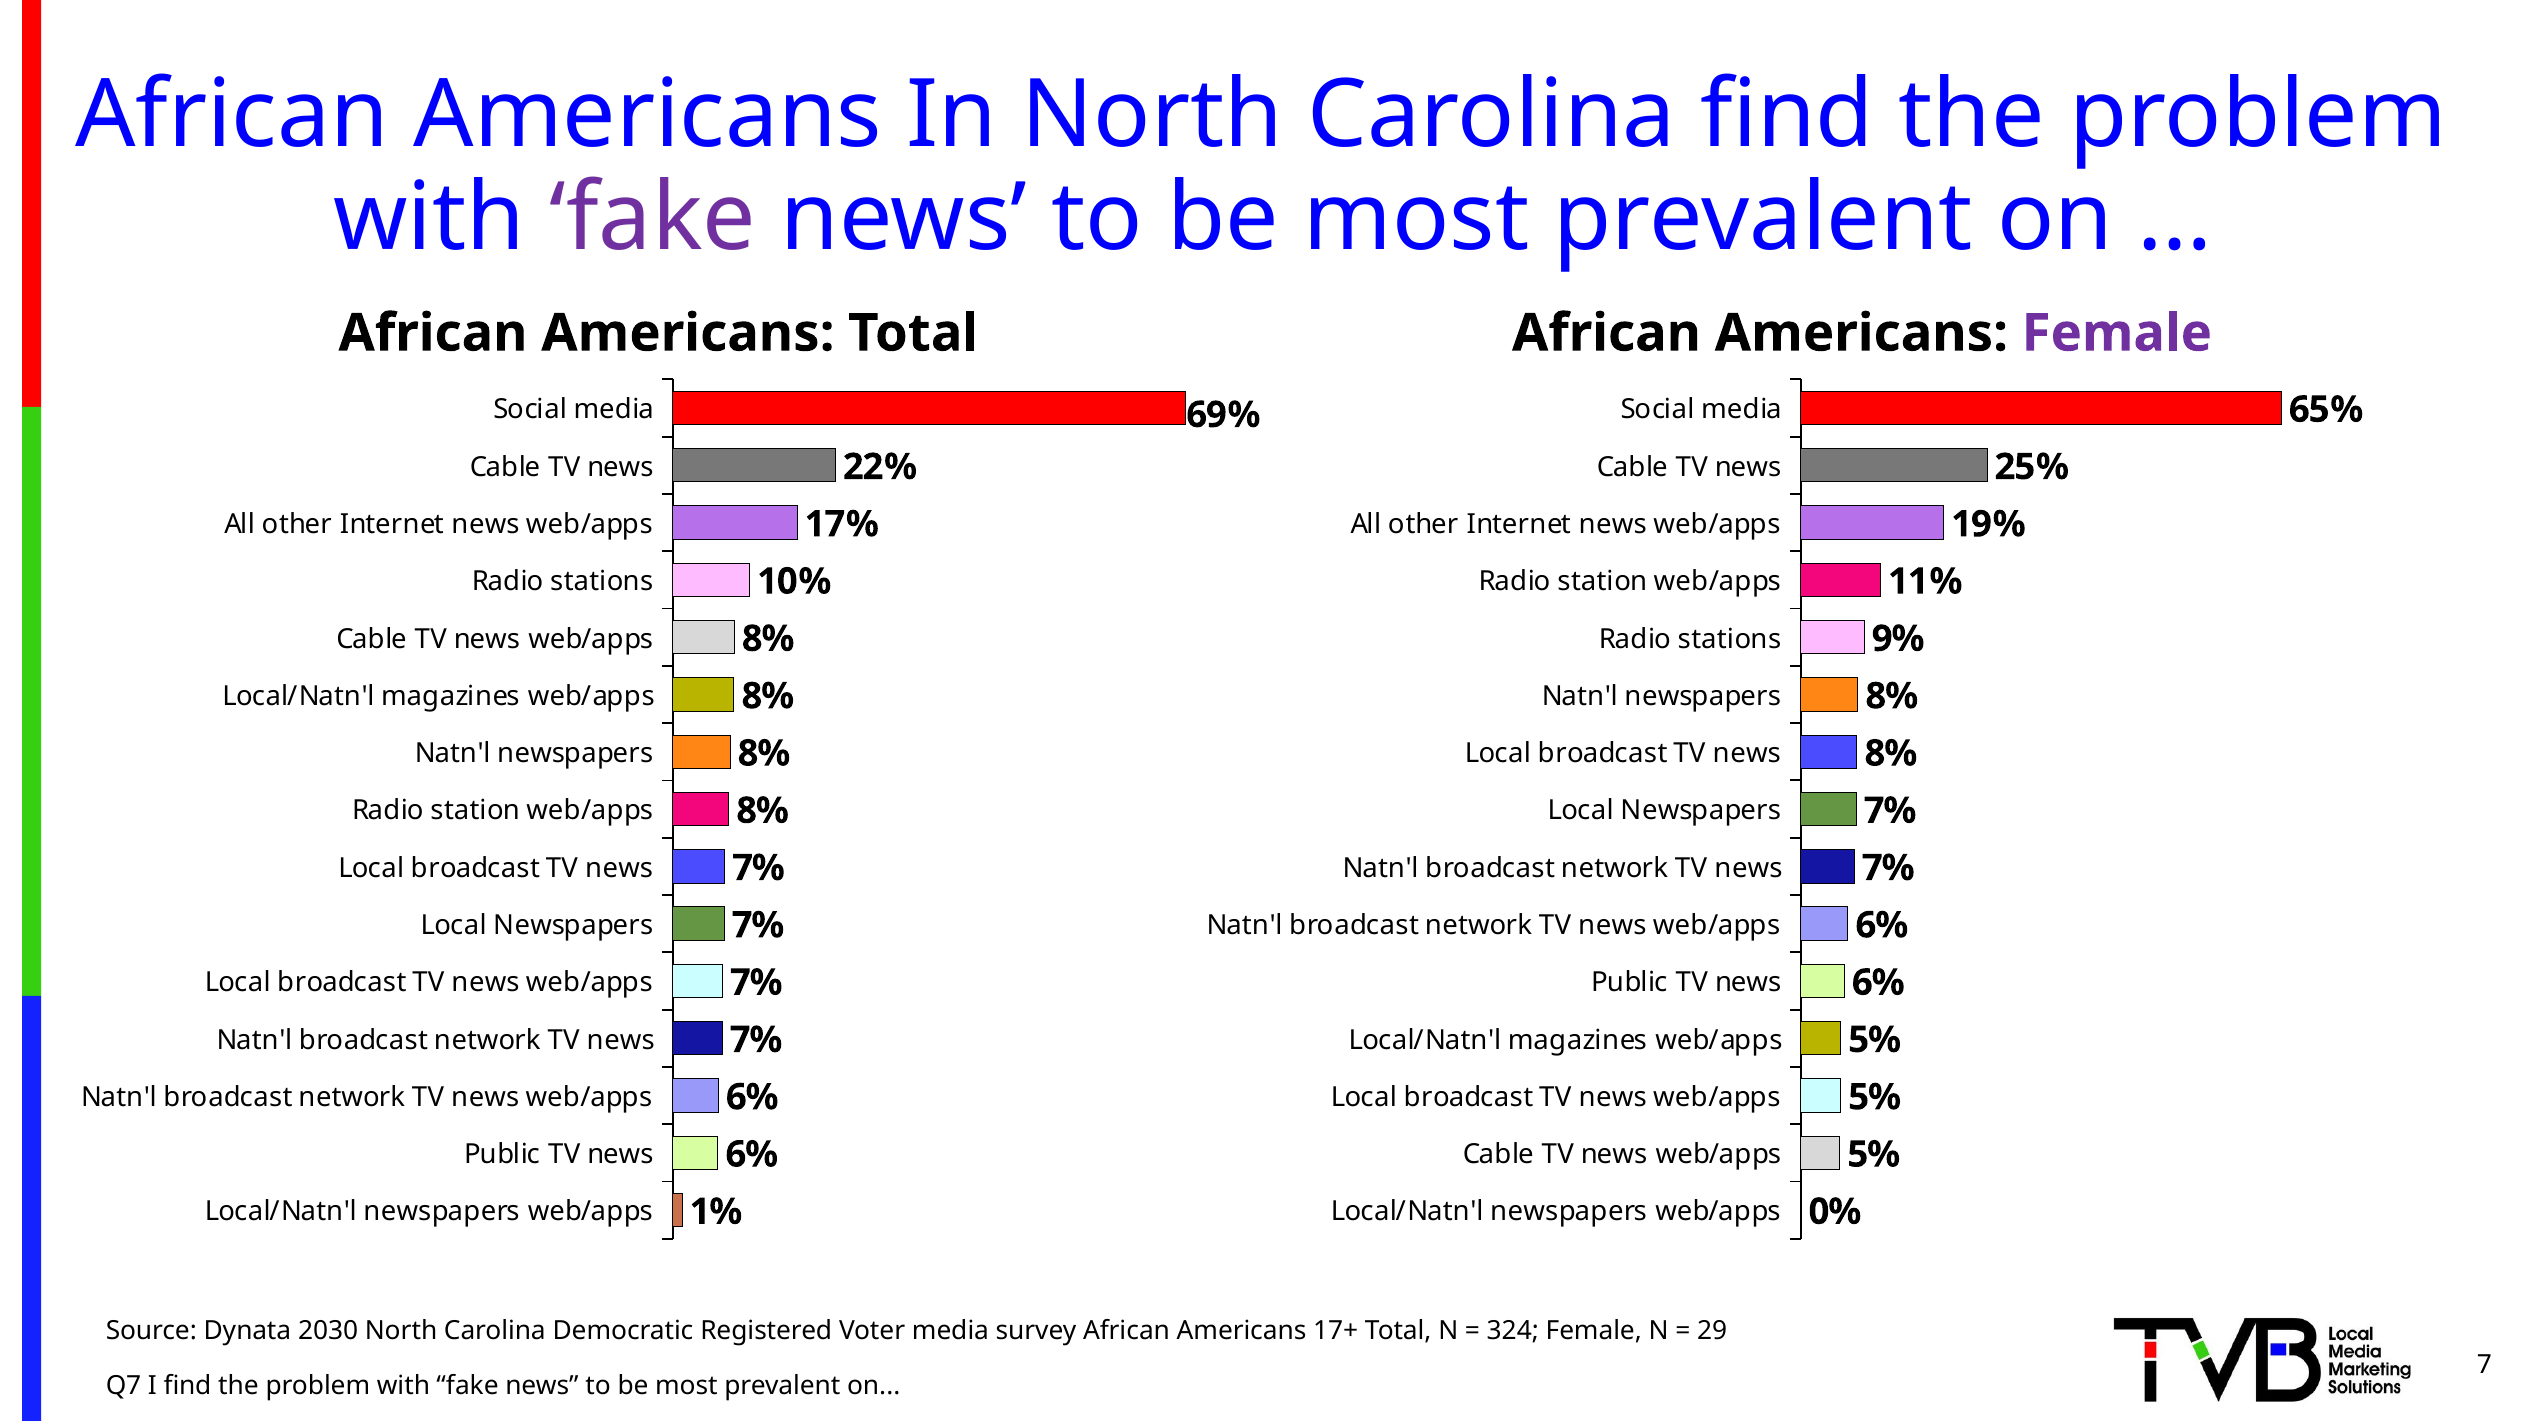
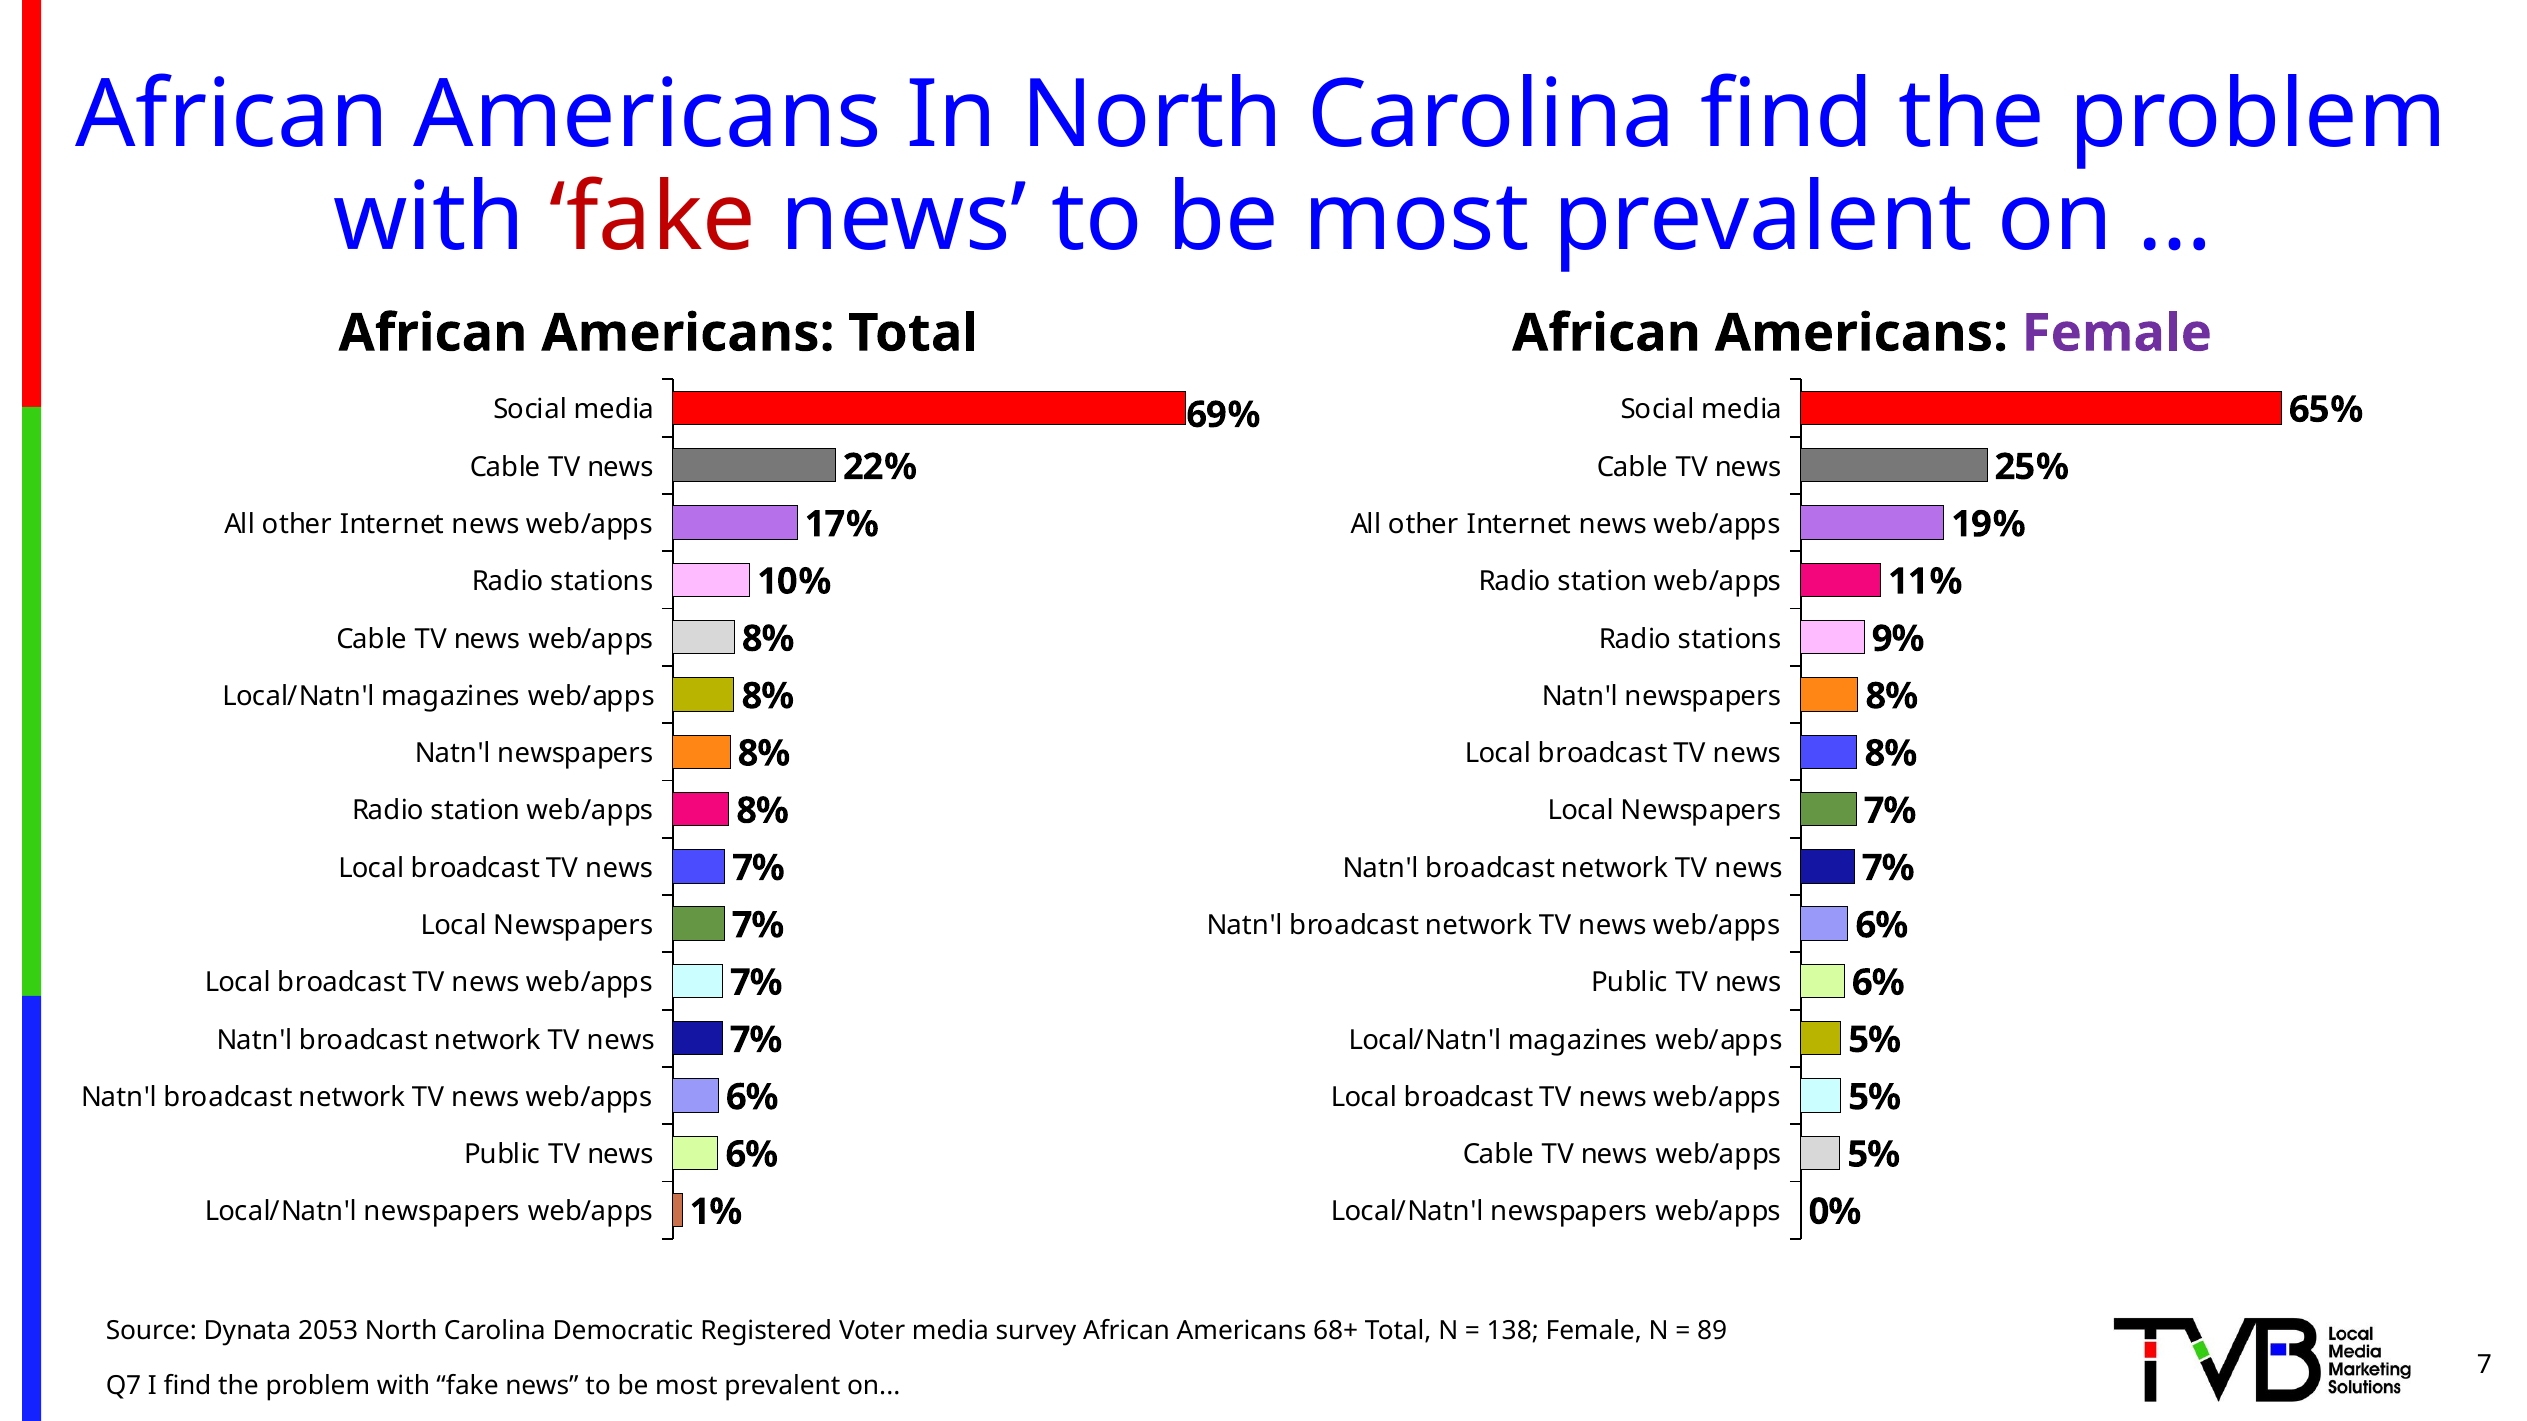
fake colour: purple -> red (653, 218)
2030: 2030 -> 2053 (328, 1332)
17+: 17+ -> 68+ (1336, 1332)
324: 324 -> 138 (1513, 1332)
29: 29 -> 89 (1712, 1332)
